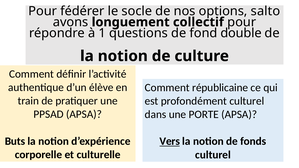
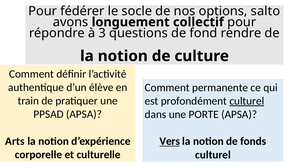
1: 1 -> 3 (102, 33)
double: double -> rendre (241, 33)
républicaine: républicaine -> permanente (220, 88)
culturel underline: none -> present (247, 101)
Buts: Buts -> Arts (15, 141)
